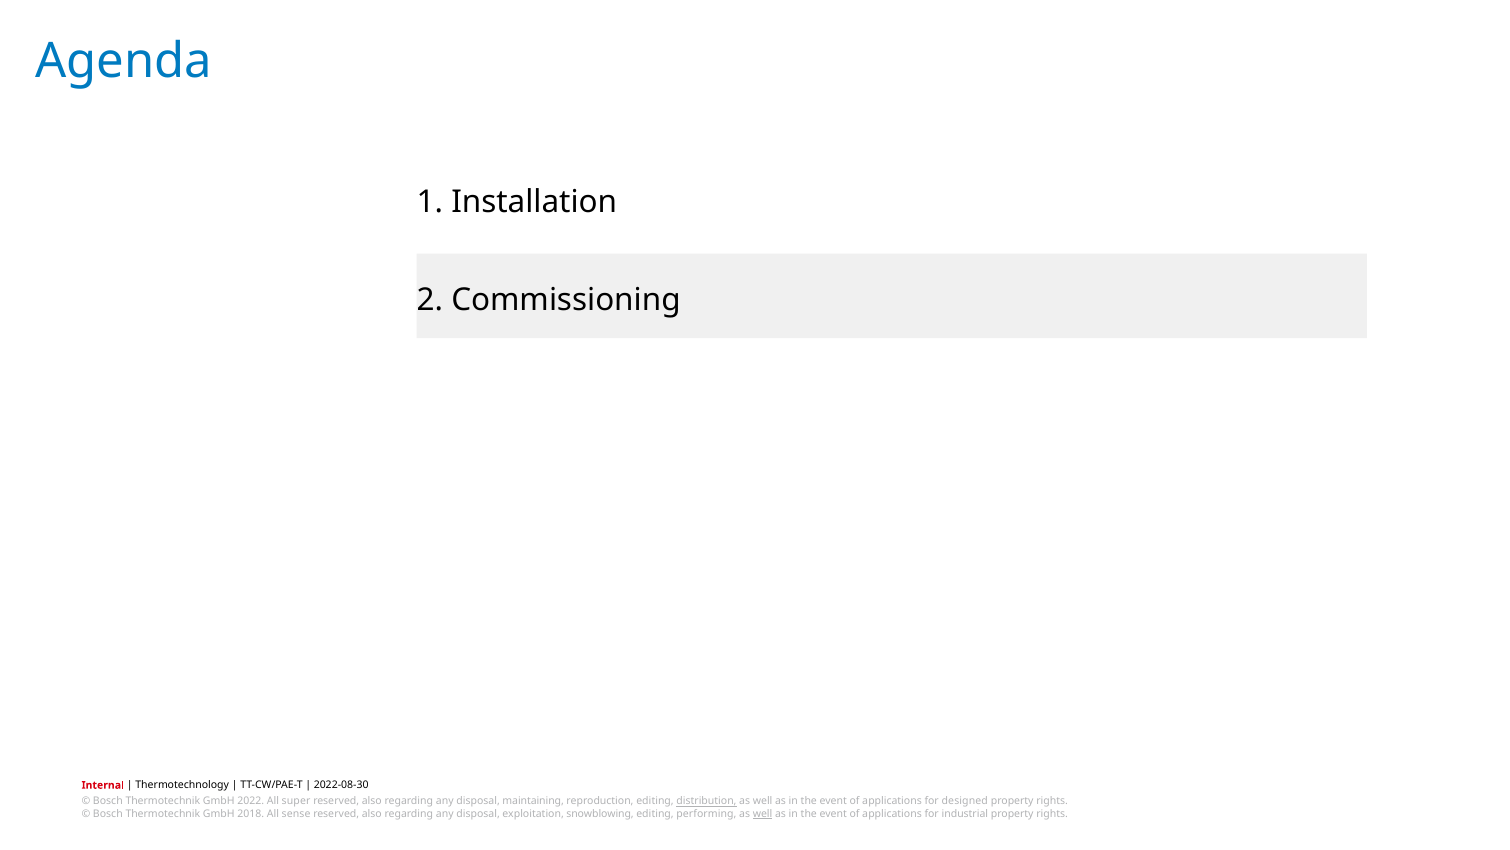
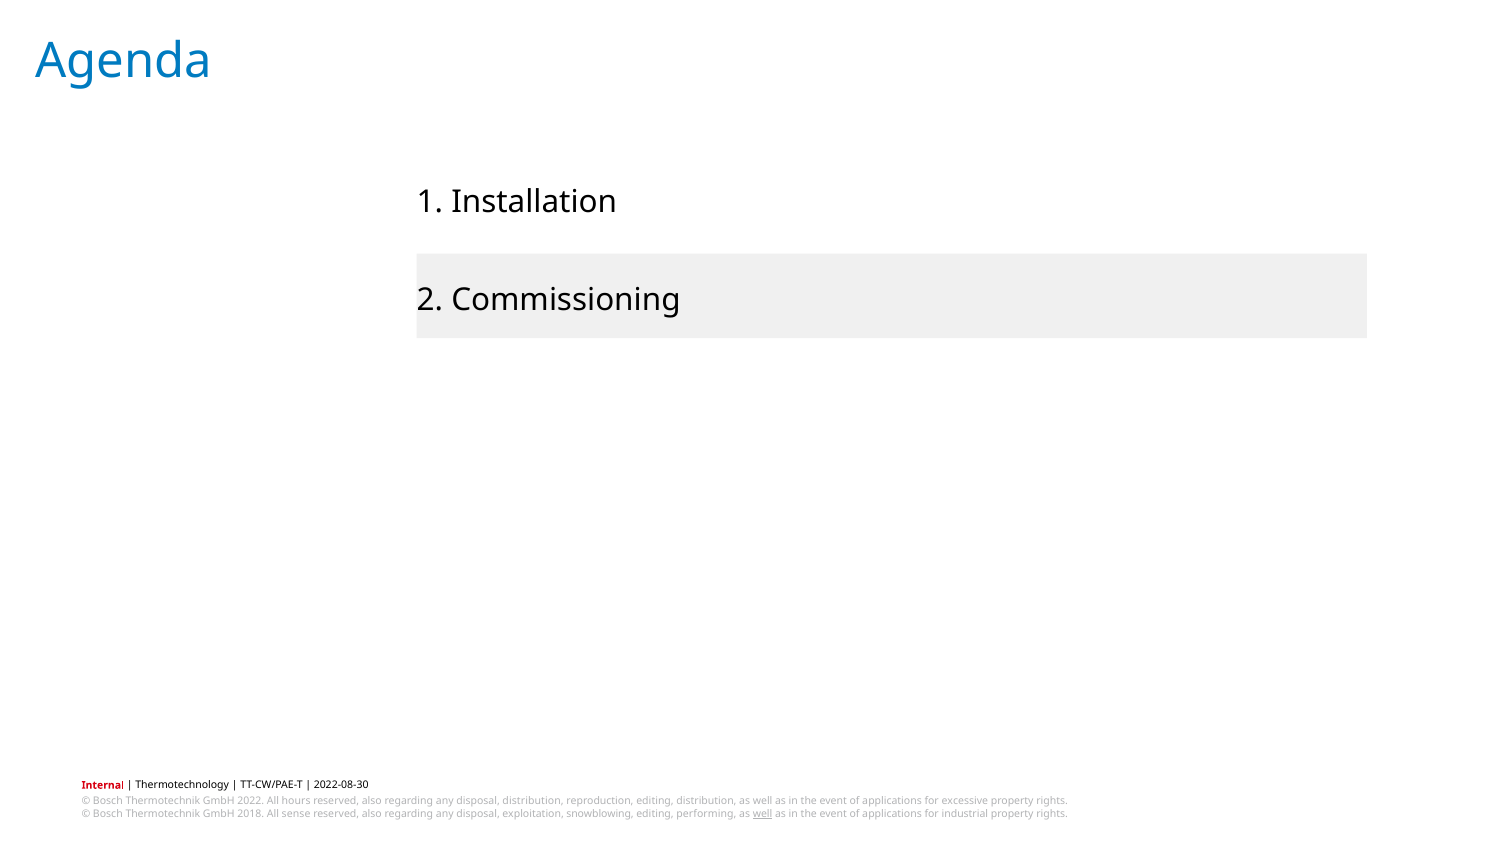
super: super -> hours (296, 801)
disposal maintaining: maintaining -> distribution (533, 801)
distribution underline: present -> none (707, 801)
designed: designed -> excessive (965, 801)
